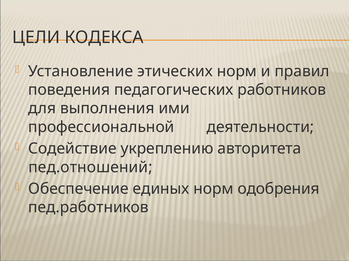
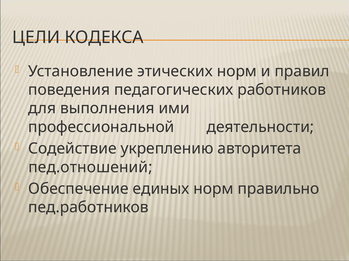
одобрения: одобрения -> правильно (278, 189)
